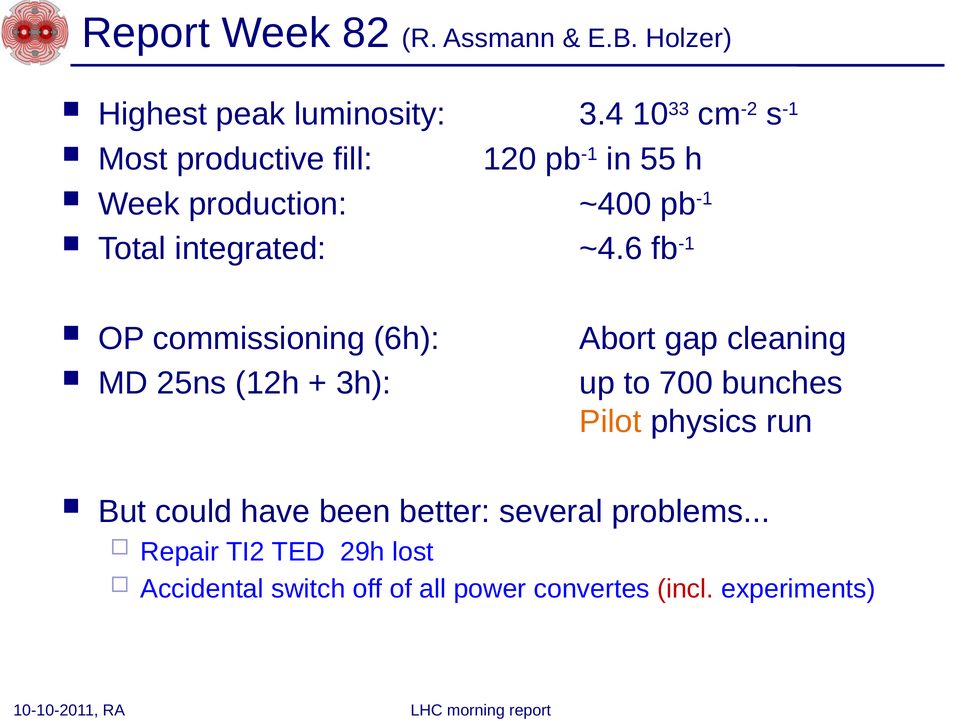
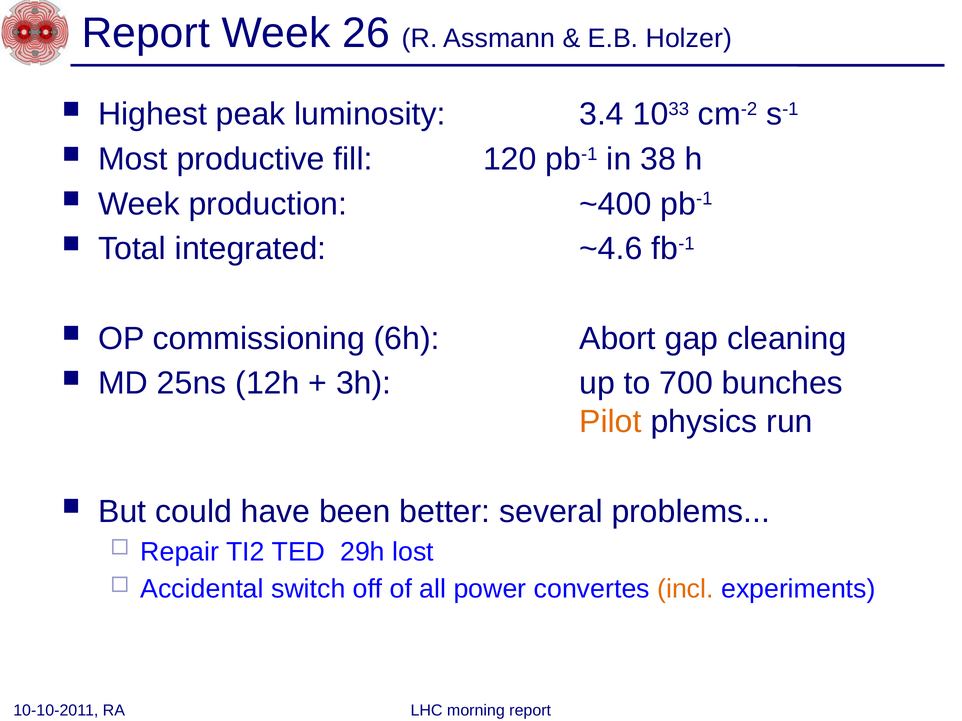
82: 82 -> 26 (366, 33)
55: 55 -> 38 (658, 159)
incl colour: red -> orange (685, 590)
